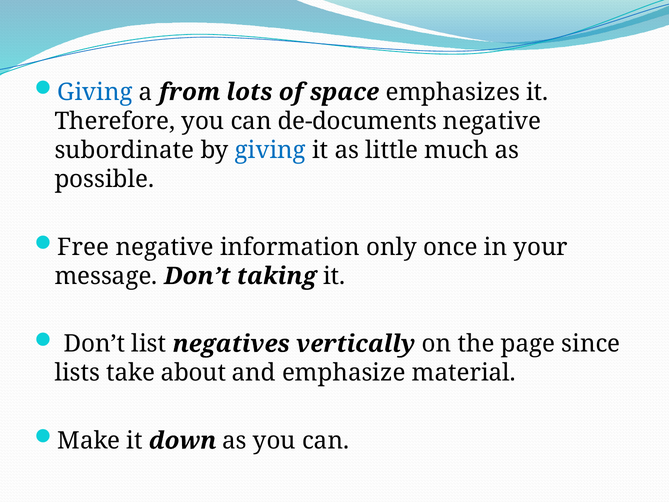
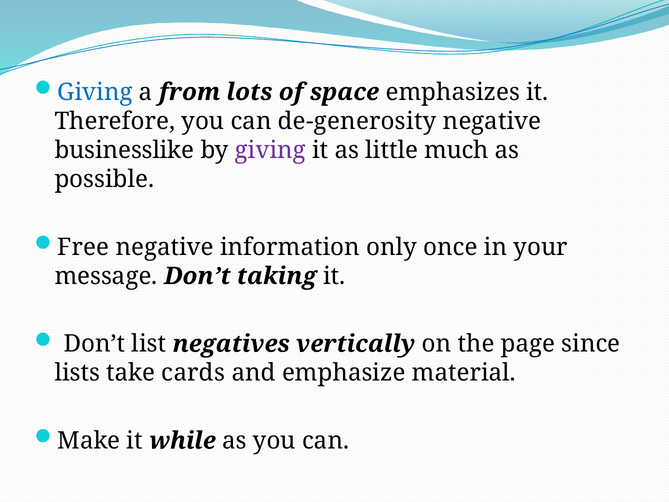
de-documents: de-documents -> de-generosity (357, 121)
subordinate: subordinate -> businesslike (124, 150)
giving colour: blue -> purple (270, 150)
about: about -> cards (193, 373)
down: down -> while (182, 440)
